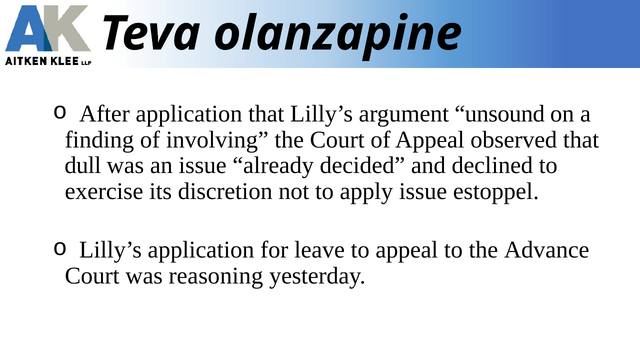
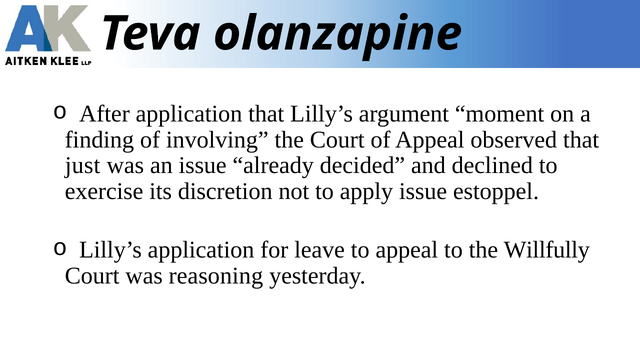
unsound: unsound -> moment (500, 114)
dull: dull -> just (83, 166)
Advance: Advance -> Willfully (547, 250)
